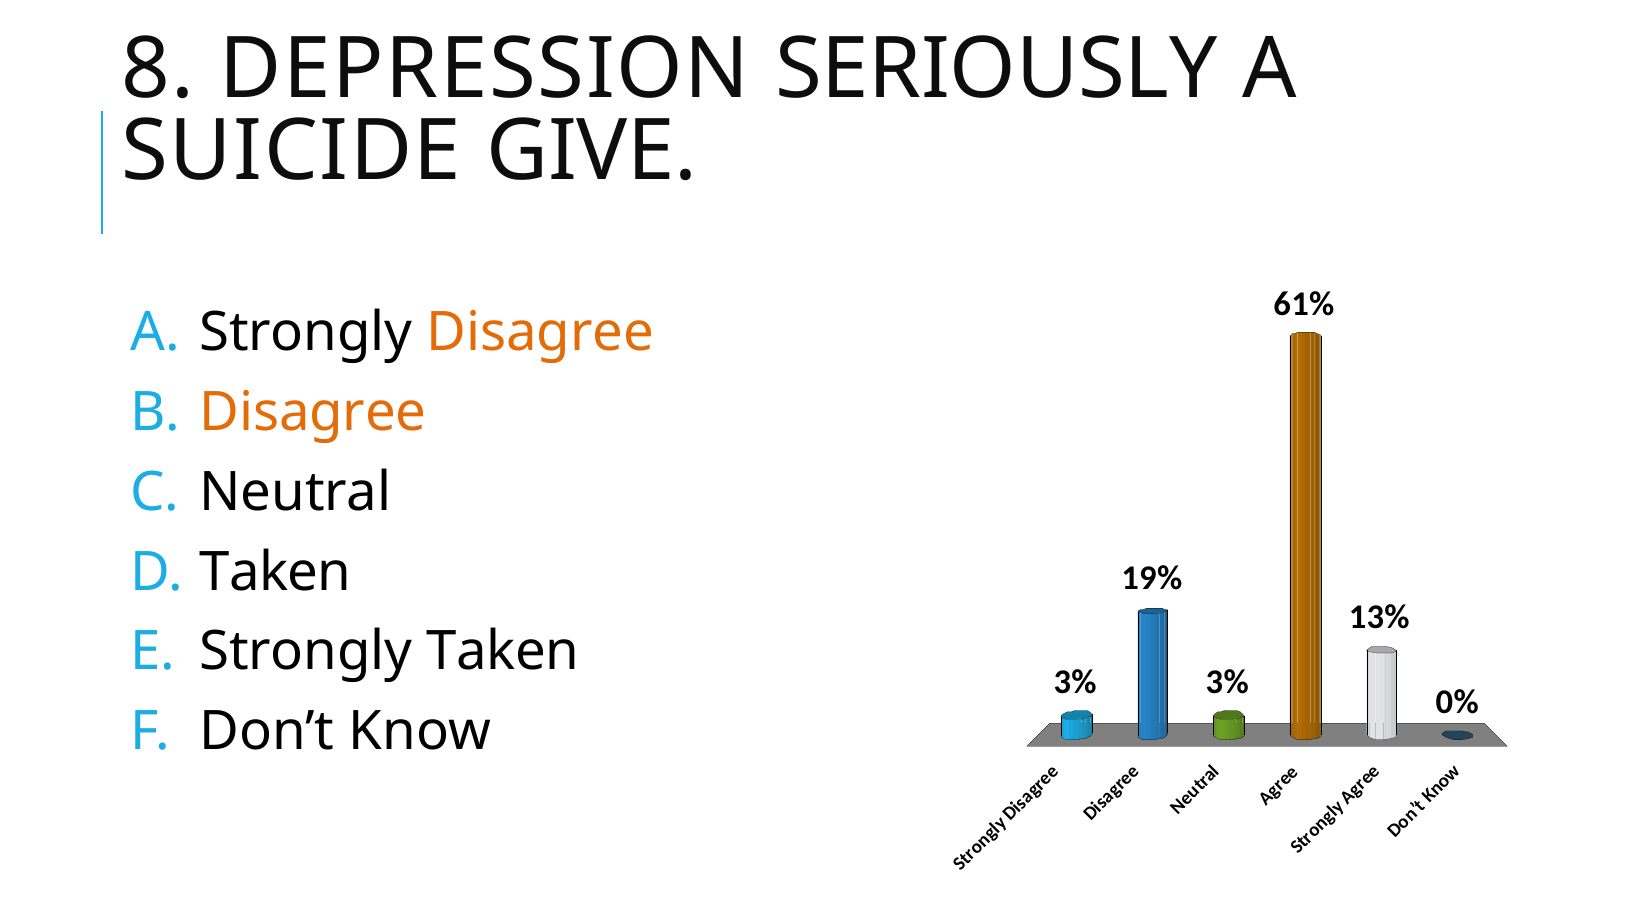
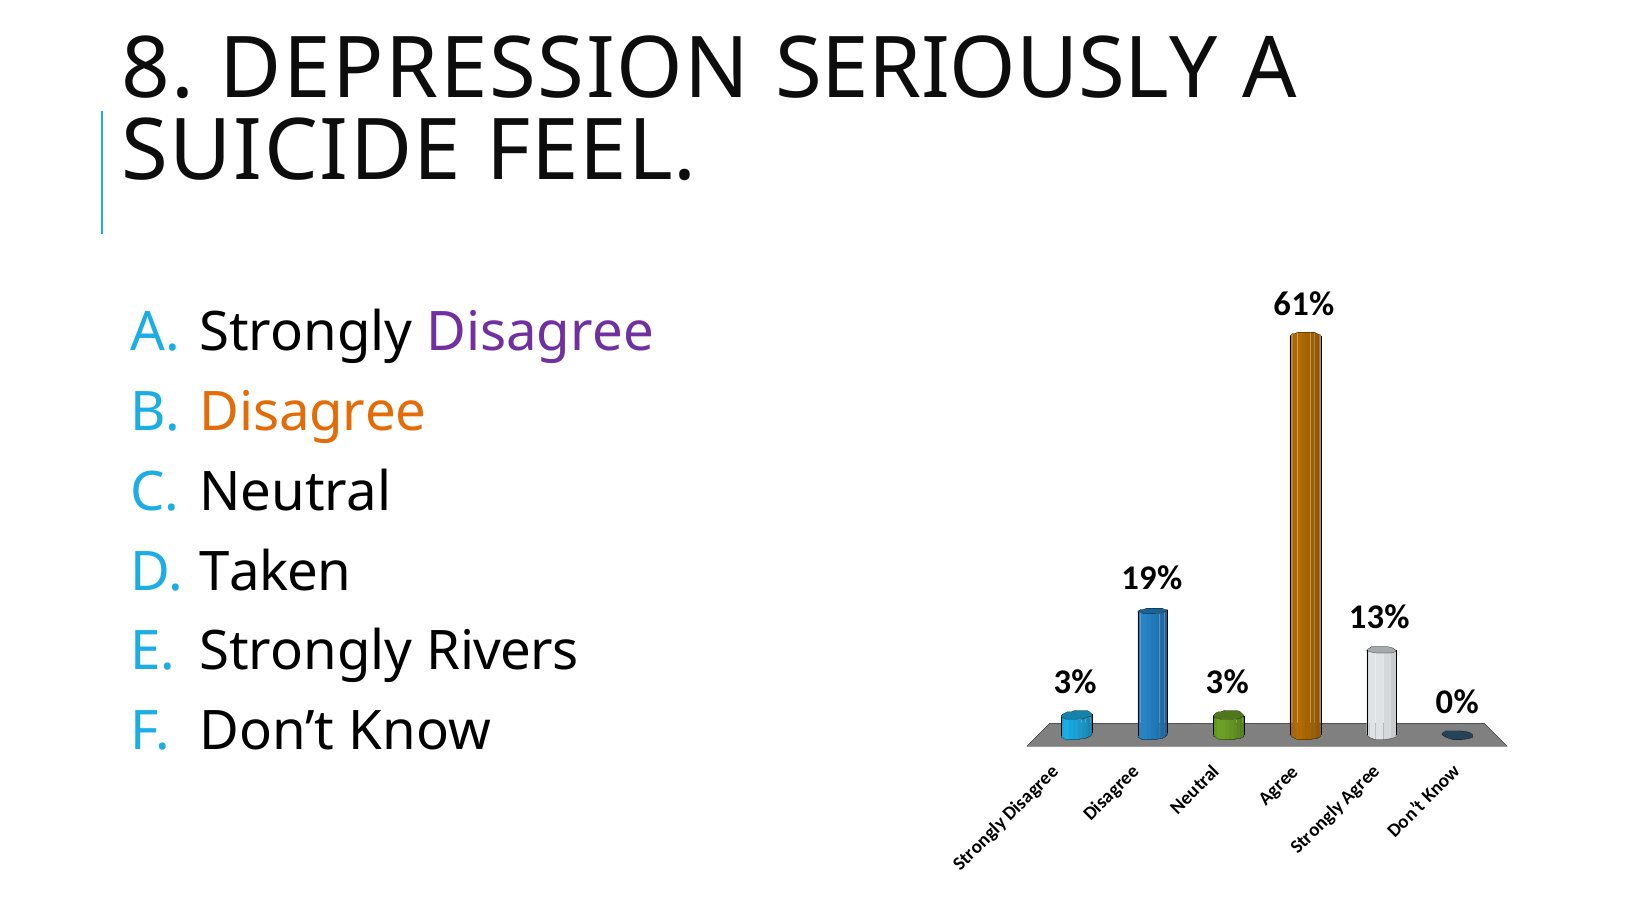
GIVE: GIVE -> FEEL (592, 151)
Disagree colour: orange -> purple (541, 333)
Strongly Taken: Taken -> Rivers (503, 652)
